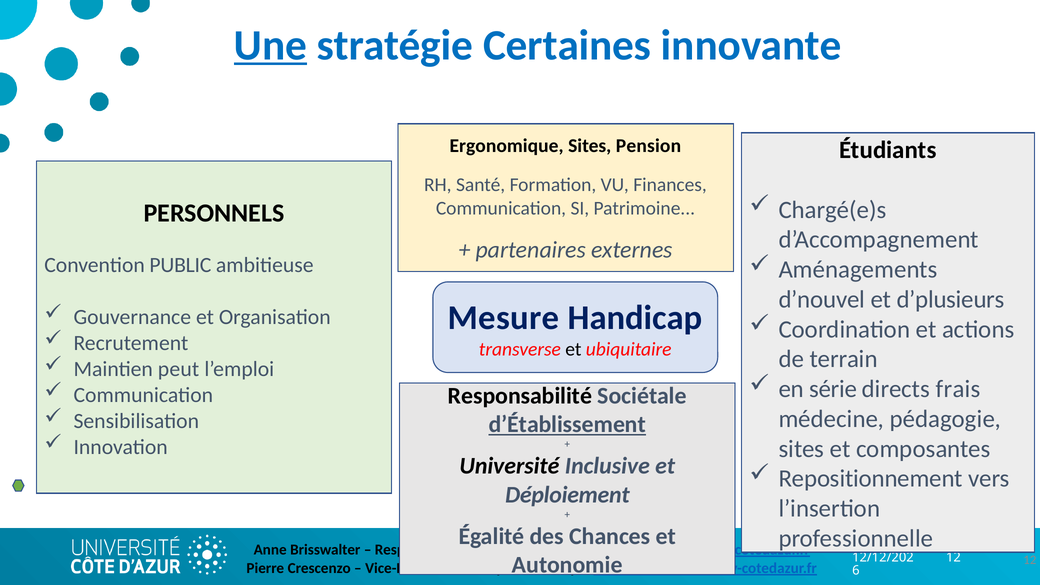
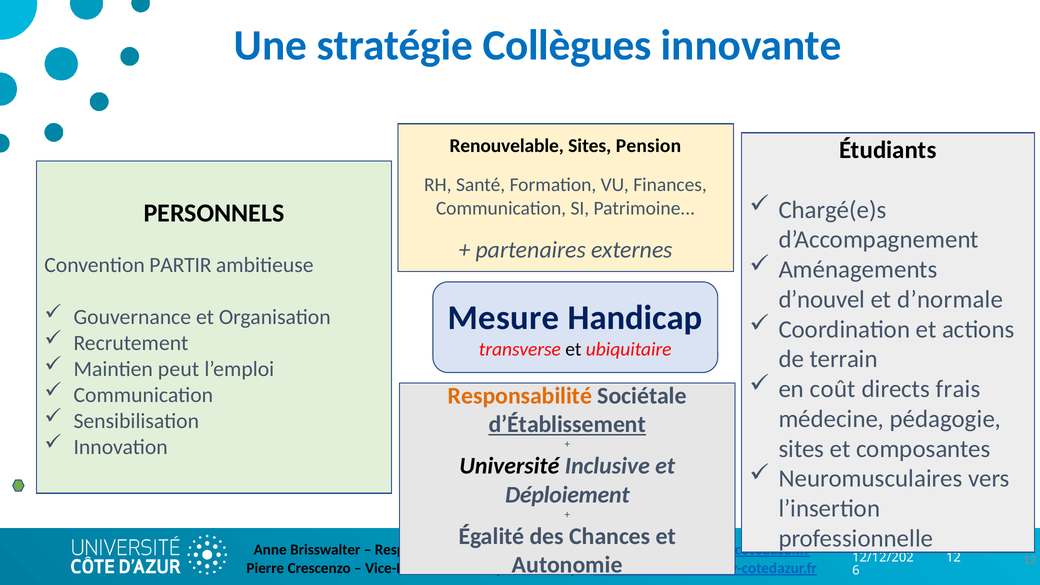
Une underline: present -> none (271, 45)
Certaines: Certaines -> Collègues (567, 45)
Ergonomique: Ergonomique -> Renouvelable (507, 146)
PUBLIC: PUBLIC -> PARTIR (180, 265)
d’plusieurs: d’plusieurs -> d’normale (950, 299)
série: série -> coût (833, 389)
Responsabilité colour: black -> orange (520, 396)
Repositionnement: Repositionnement -> Neuromusculaires (871, 479)
